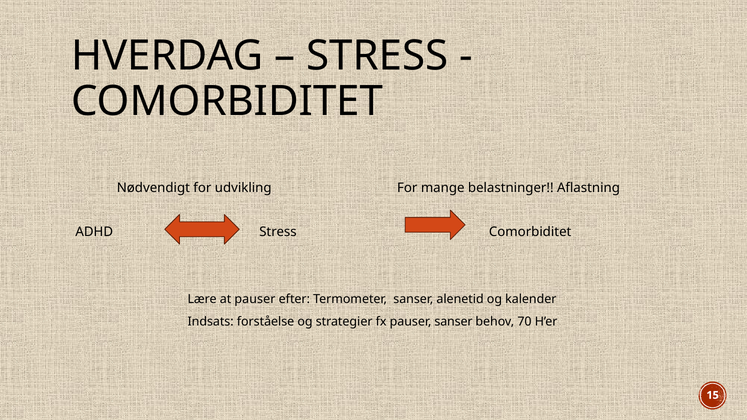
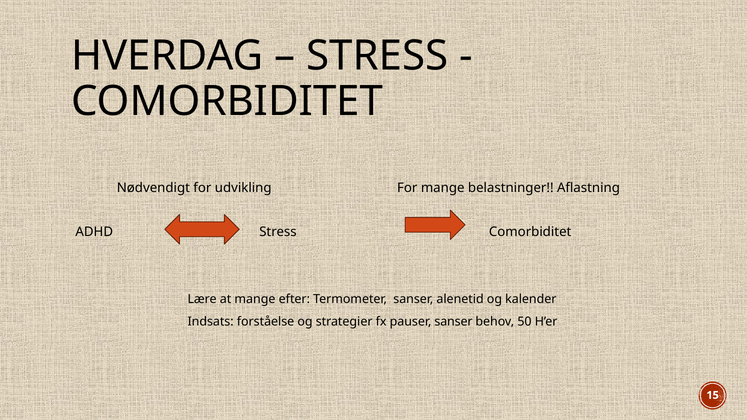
at pauser: pauser -> mange (255, 299)
70: 70 -> 50 (524, 322)
